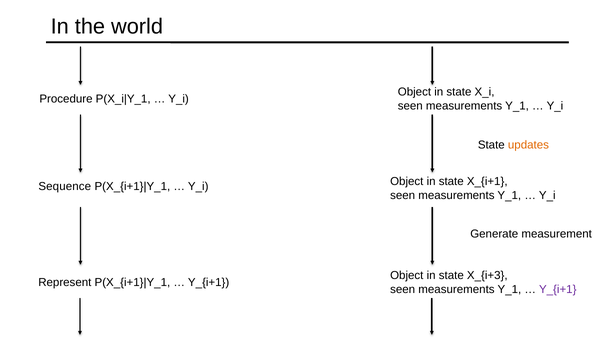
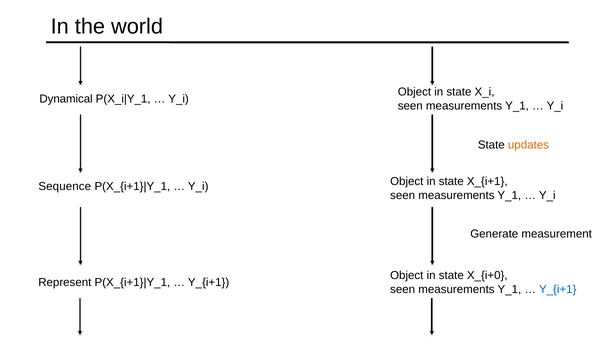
Procedure: Procedure -> Dynamical (66, 99)
X_{i+3: X_{i+3 -> X_{i+0 (487, 276)
Y_{i+1 colour: purple -> blue (558, 289)
